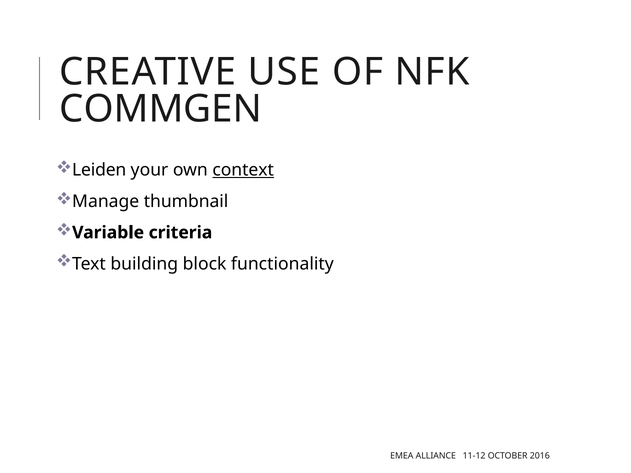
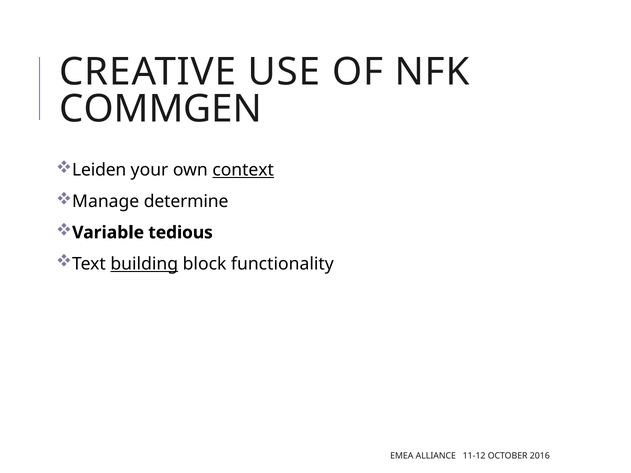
thumbnail: thumbnail -> determine (186, 201)
criteria: criteria -> tedious (181, 233)
building underline: none -> present (144, 264)
